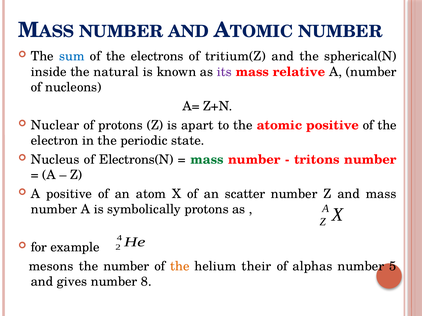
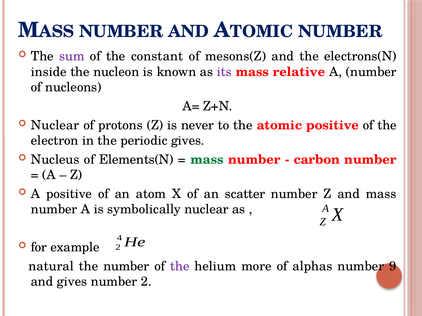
sum colour: blue -> purple (72, 56)
electrons: electrons -> constant (157, 56)
tritium(Z: tritium(Z -> mesons(Z (236, 56)
spherical(N: spherical(N -> electrons(N (360, 56)
natural: natural -> nucleon (116, 72)
apart: apart -> never (197, 125)
periodic state: state -> gives (188, 141)
Electrons(N: Electrons(N -> Elements(N (136, 160)
tritons: tritons -> carbon (317, 160)
symbolically protons: protons -> nuclear (207, 210)
mesons: mesons -> natural (51, 267)
the colour: orange -> purple (180, 267)
their: their -> more (257, 267)
5: 5 -> 9 (393, 267)
number 8: 8 -> 2 (146, 282)
